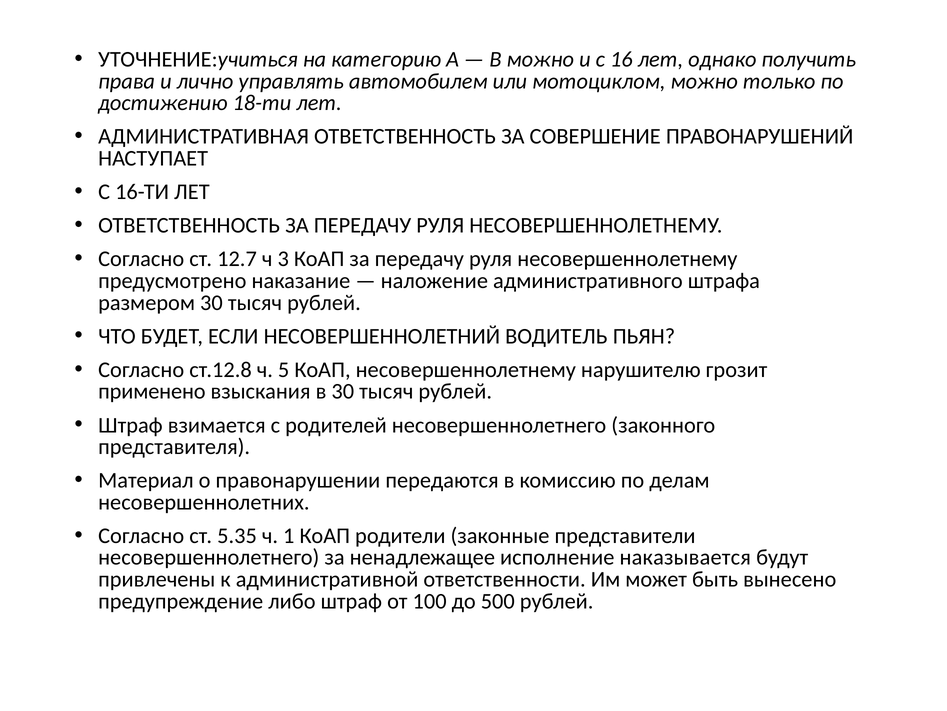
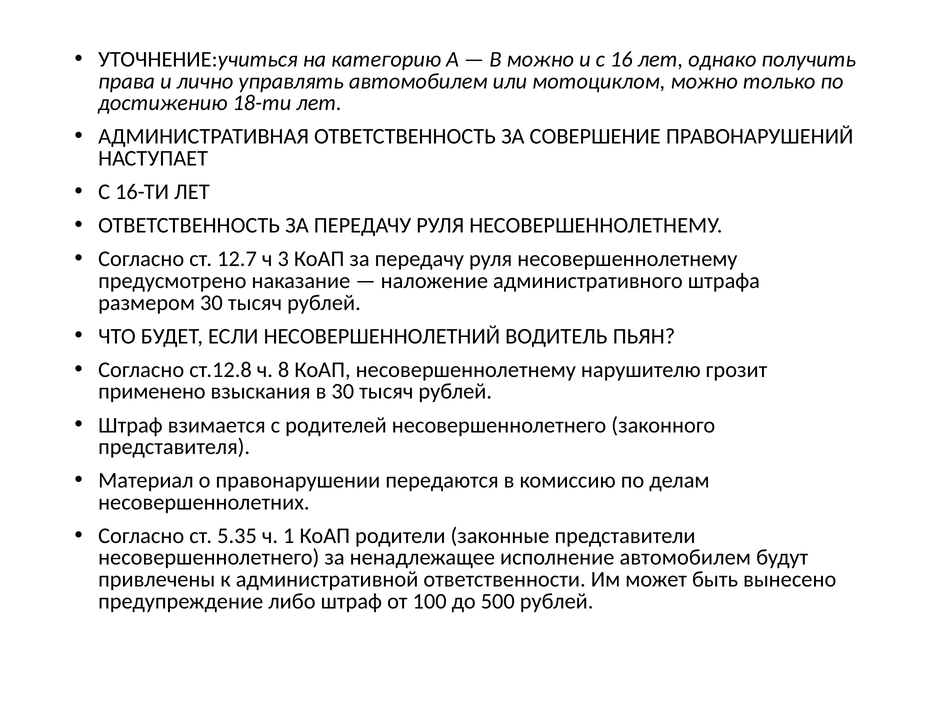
5: 5 -> 8 (284, 369)
исполнение наказывается: наказывается -> автомобилем (685, 557)
